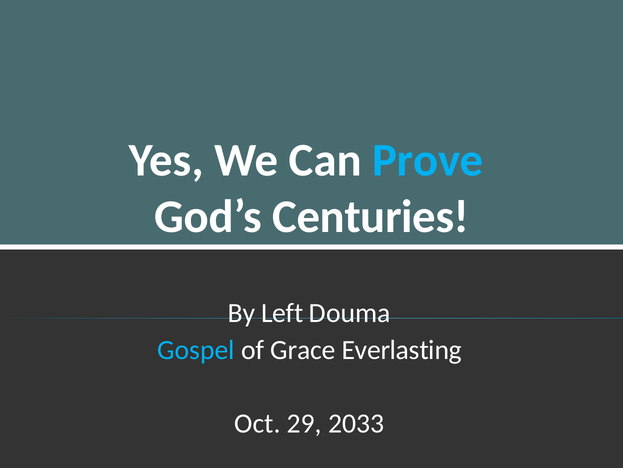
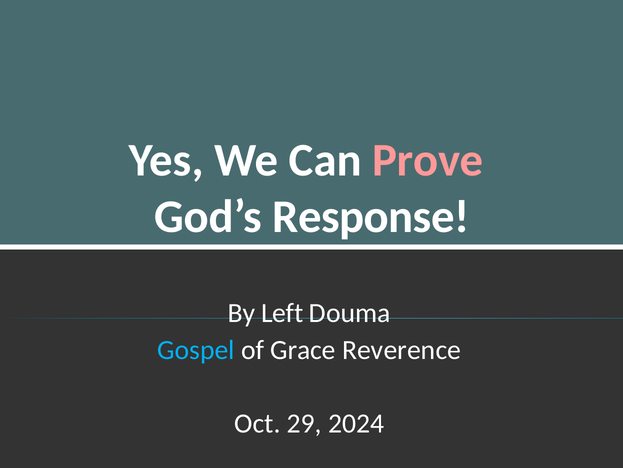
Prove colour: light blue -> pink (428, 160)
Centuries: Centuries -> Response (371, 216)
Everlasting: Everlasting -> Reverence (402, 349)
2033: 2033 -> 2024 (356, 423)
